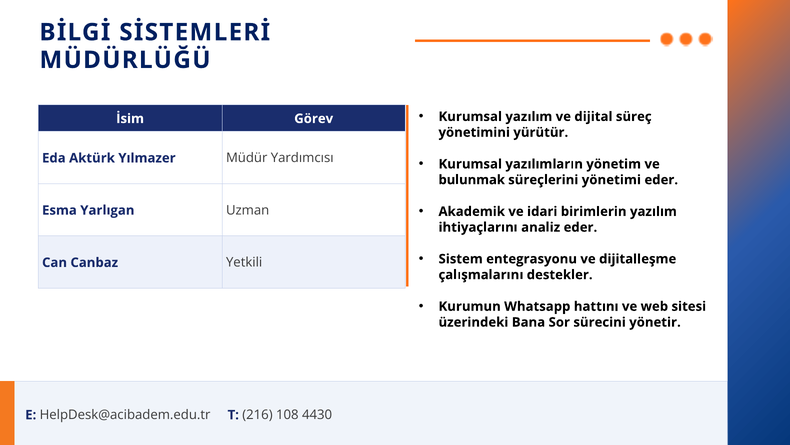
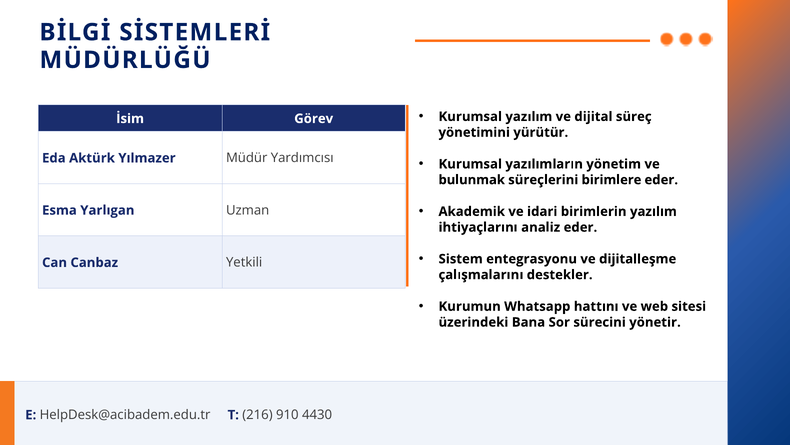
yönetimi: yönetimi -> birimlere (611, 180)
108: 108 -> 910 (287, 414)
